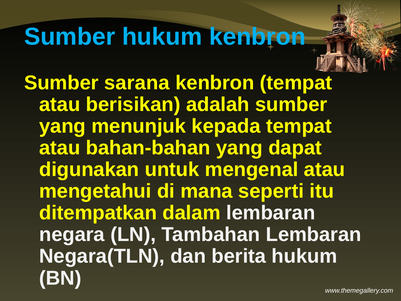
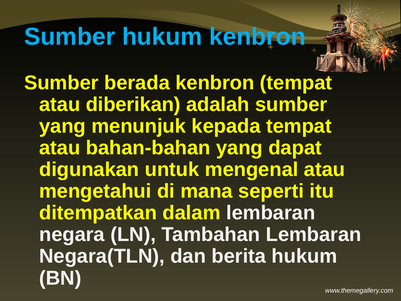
sarana: sarana -> berada (137, 83)
berisikan: berisikan -> diberikan (133, 105)
